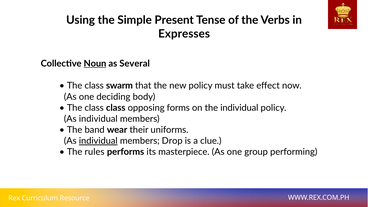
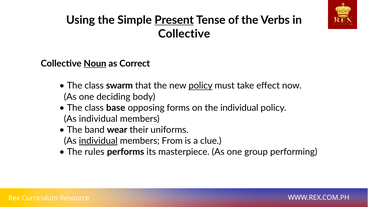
Present underline: none -> present (174, 20)
Expresses: Expresses -> Collective (184, 34)
Several: Several -> Correct (135, 64)
policy underline: none -> present (201, 86)
class class: class -> base (116, 108)
Drop: Drop -> From (172, 141)
